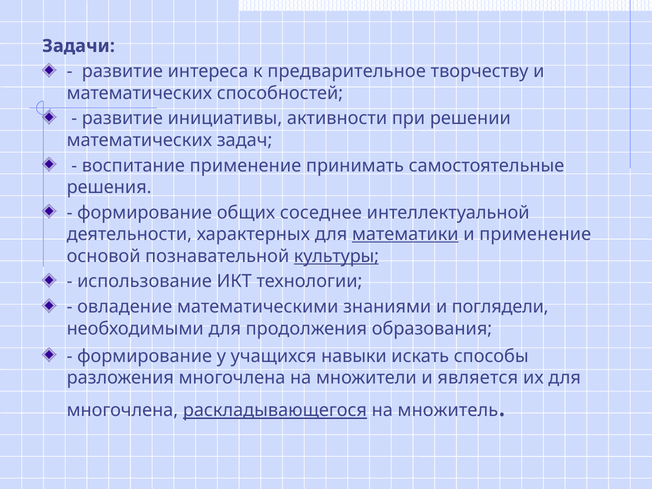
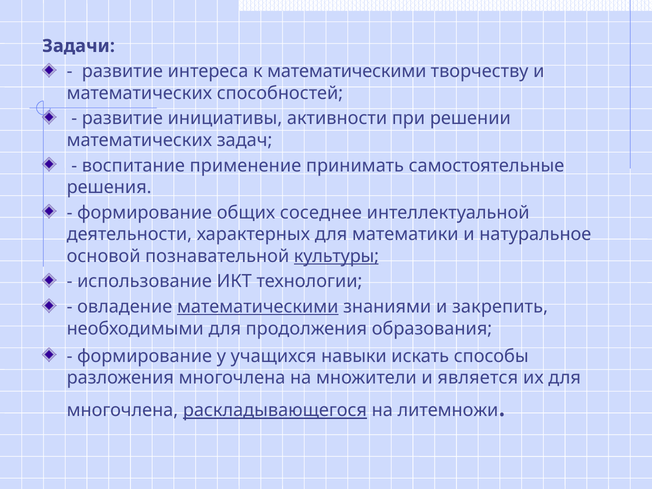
к предварительное: предварительное -> математическими (347, 71)
математики underline: present -> none (405, 234)
и применение: применение -> натуральное (535, 234)
математическими underline: none -> present (258, 307)
поглядели: поглядели -> закрепить (500, 307)
множитель: множитель -> литемножи (448, 410)
